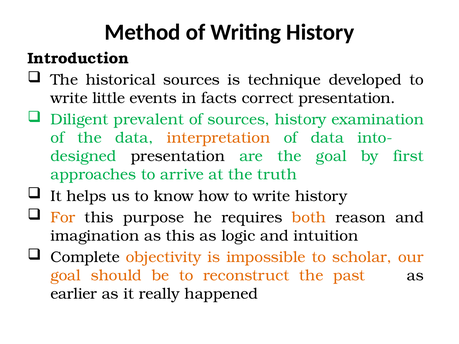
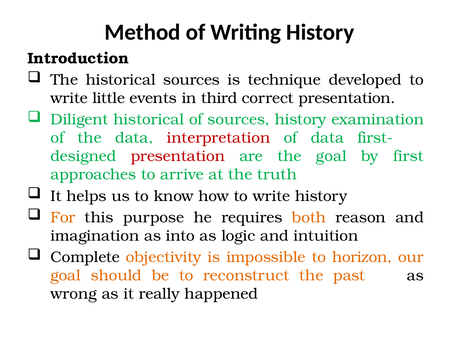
facts: facts -> third (219, 98)
Diligent prevalent: prevalent -> historical (149, 120)
interpretation colour: orange -> red (219, 138)
into-: into- -> first- (375, 138)
presentation colour: black -> red (178, 156)
as this: this -> into (180, 236)
scholar: scholar -> horizon (362, 257)
earlier: earlier -> wrong (74, 294)
